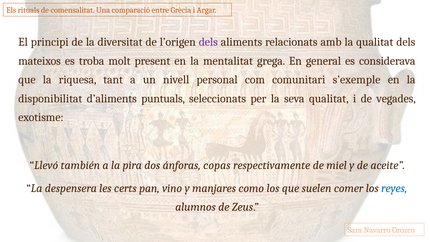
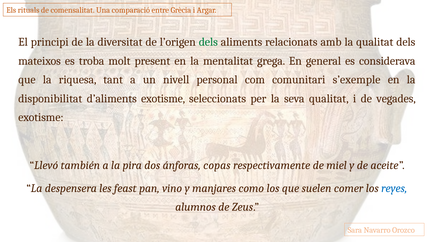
dels colour: purple -> green (208, 42)
d’aliments puntuals: puntuals -> exotisme (163, 99)
certs: certs -> feast (125, 188)
